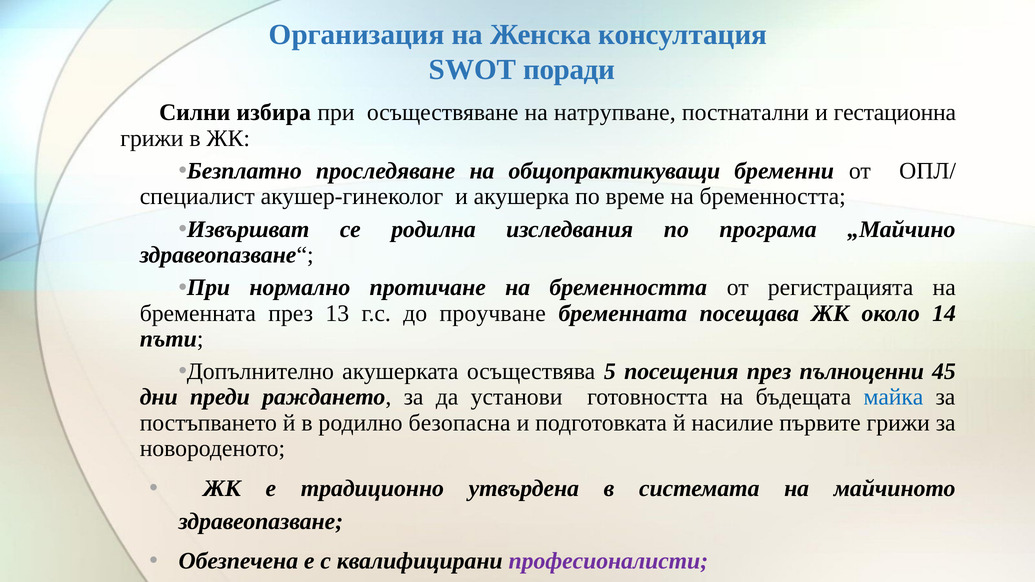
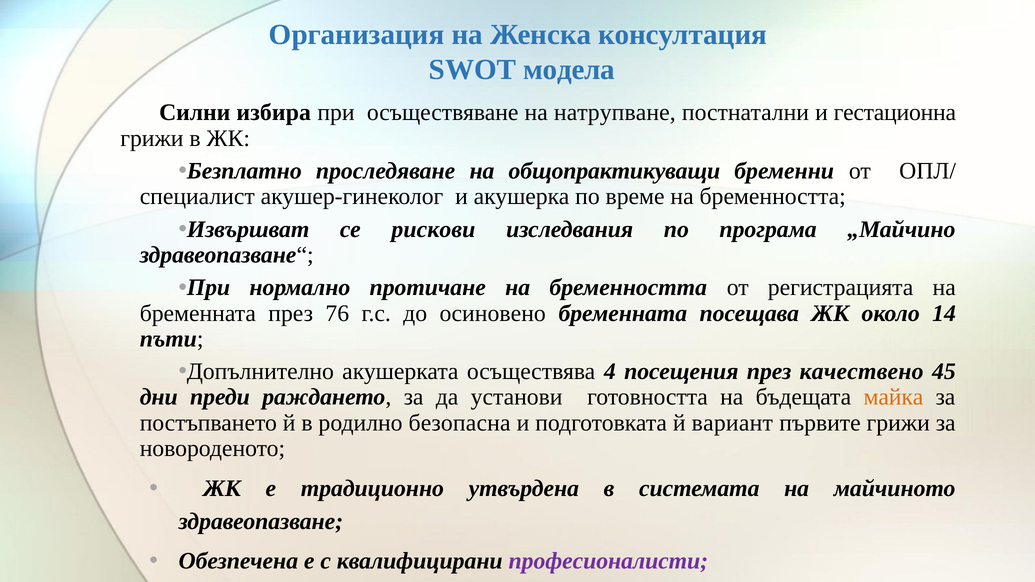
поради: поради -> модела (569, 69)
родилна: родилна -> рискови (433, 229)
13: 13 -> 76 (337, 313)
проучване: проучване -> осиновено (493, 313)
5: 5 -> 4 (610, 372)
пълноценни: пълноценни -> качествено (862, 372)
майка colour: blue -> orange (893, 397)
насилие: насилие -> вариант (732, 423)
